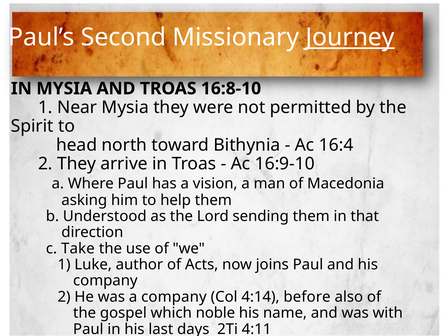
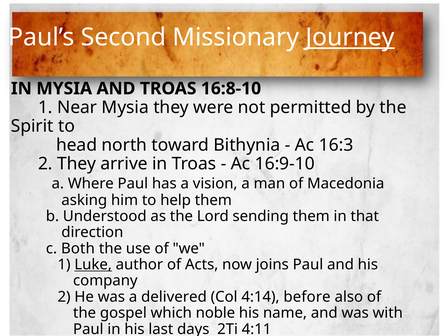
16:4: 16:4 -> 16:3 (336, 145)
Take: Take -> Both (78, 248)
Luke underline: none -> present (93, 265)
a company: company -> delivered (174, 297)
